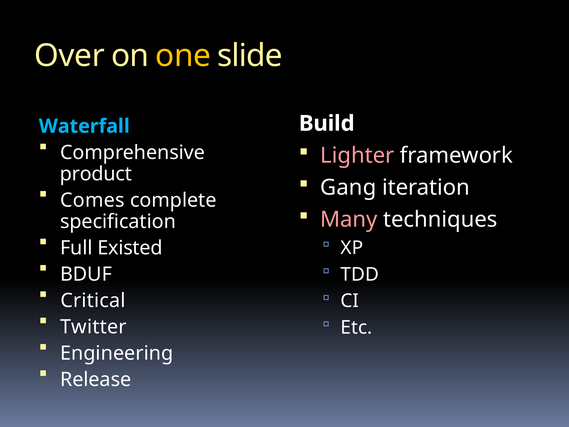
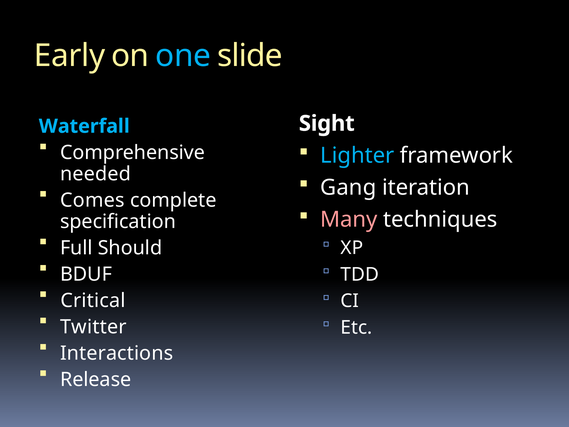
Over: Over -> Early (69, 56)
one colour: yellow -> light blue (183, 56)
Build: Build -> Sight (327, 123)
Lighter colour: pink -> light blue (357, 155)
product: product -> needed (96, 174)
Existed: Existed -> Should (130, 248)
Engineering: Engineering -> Interactions (117, 353)
